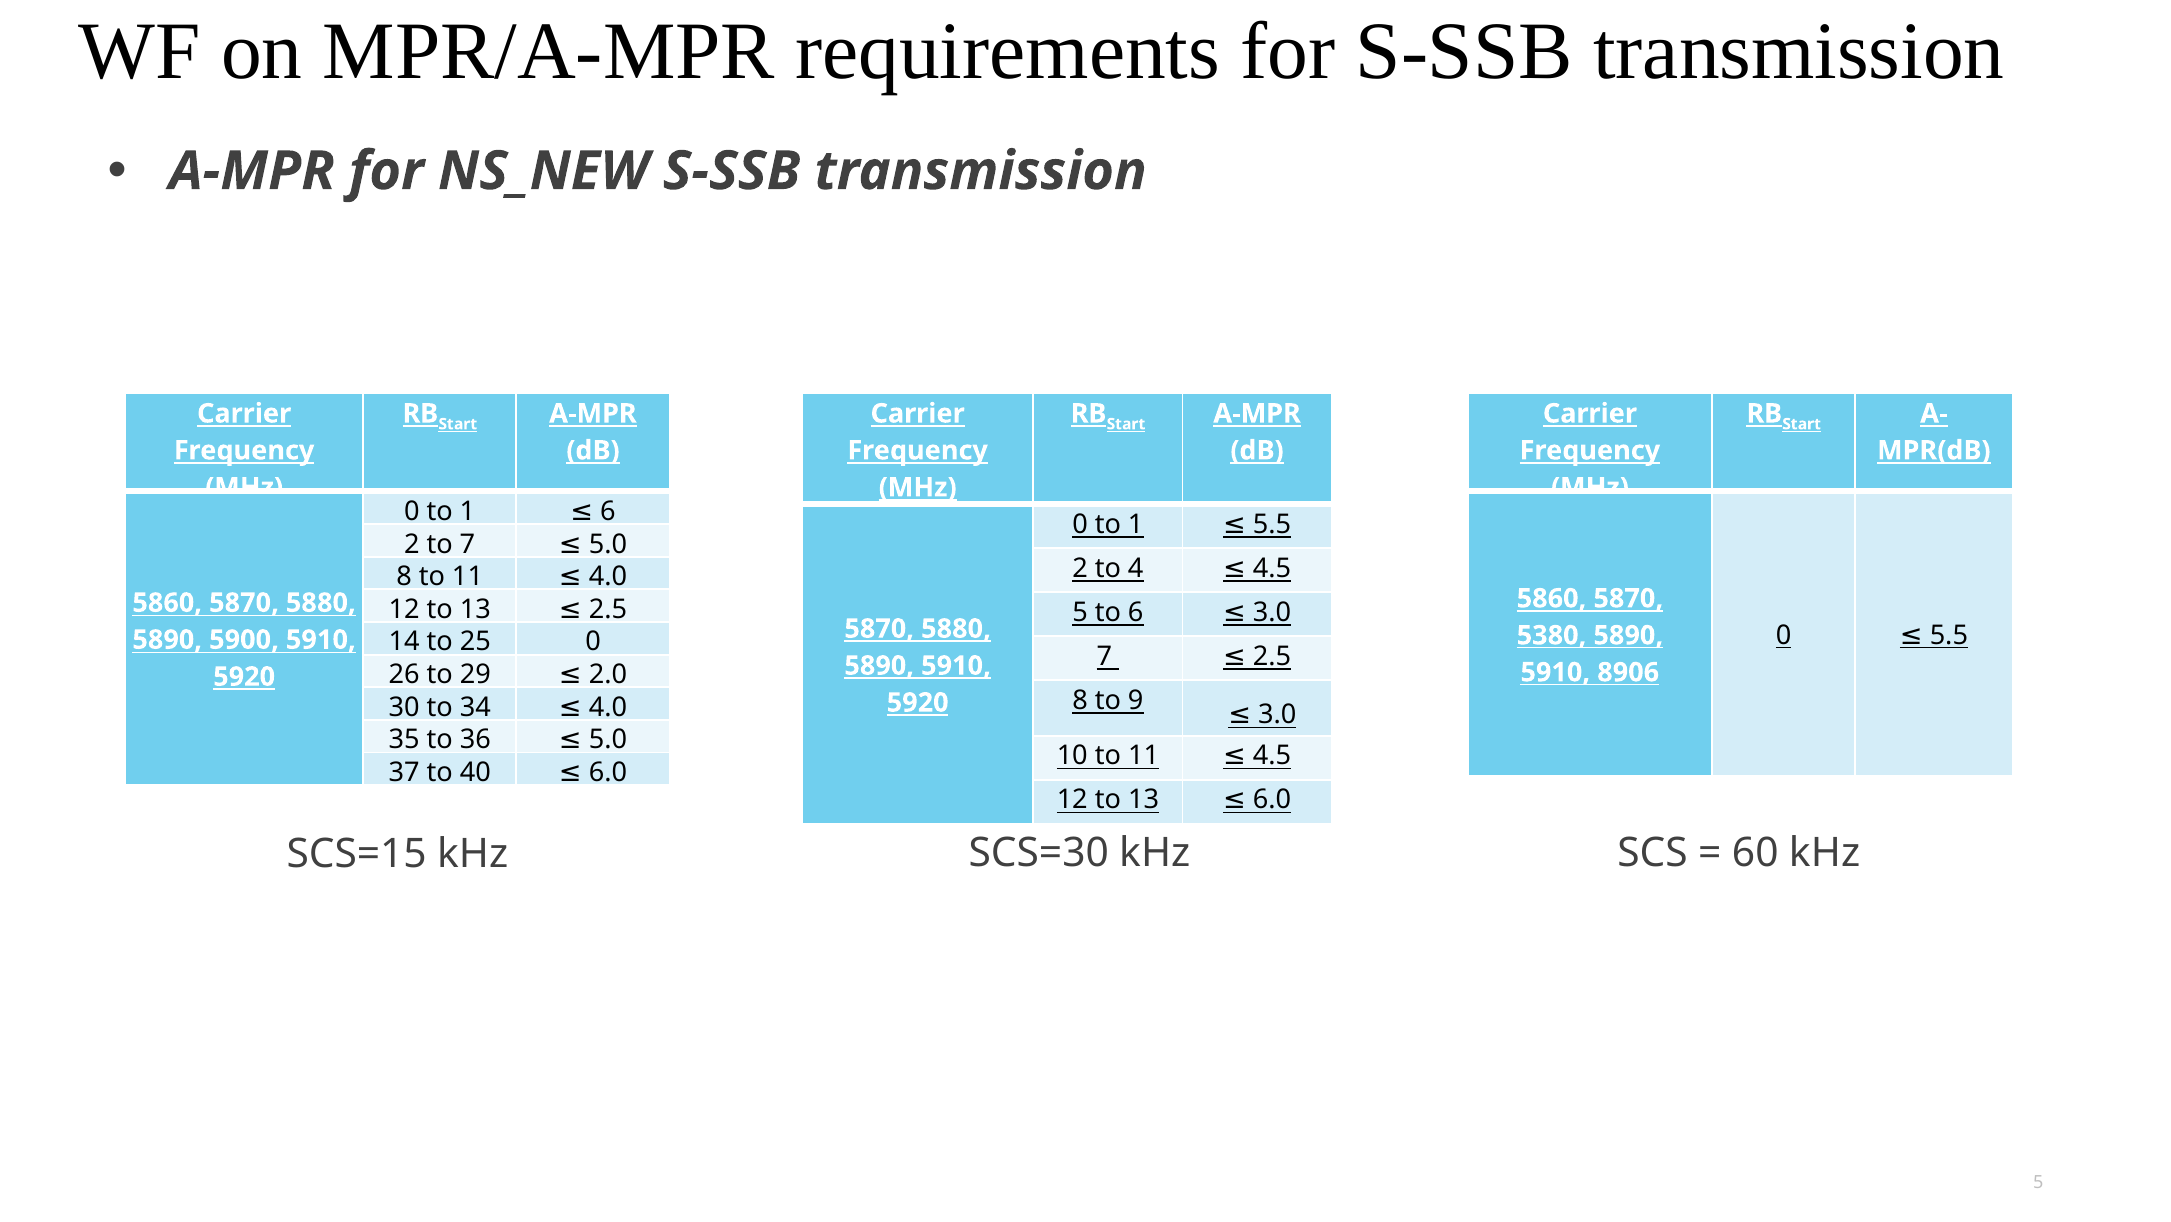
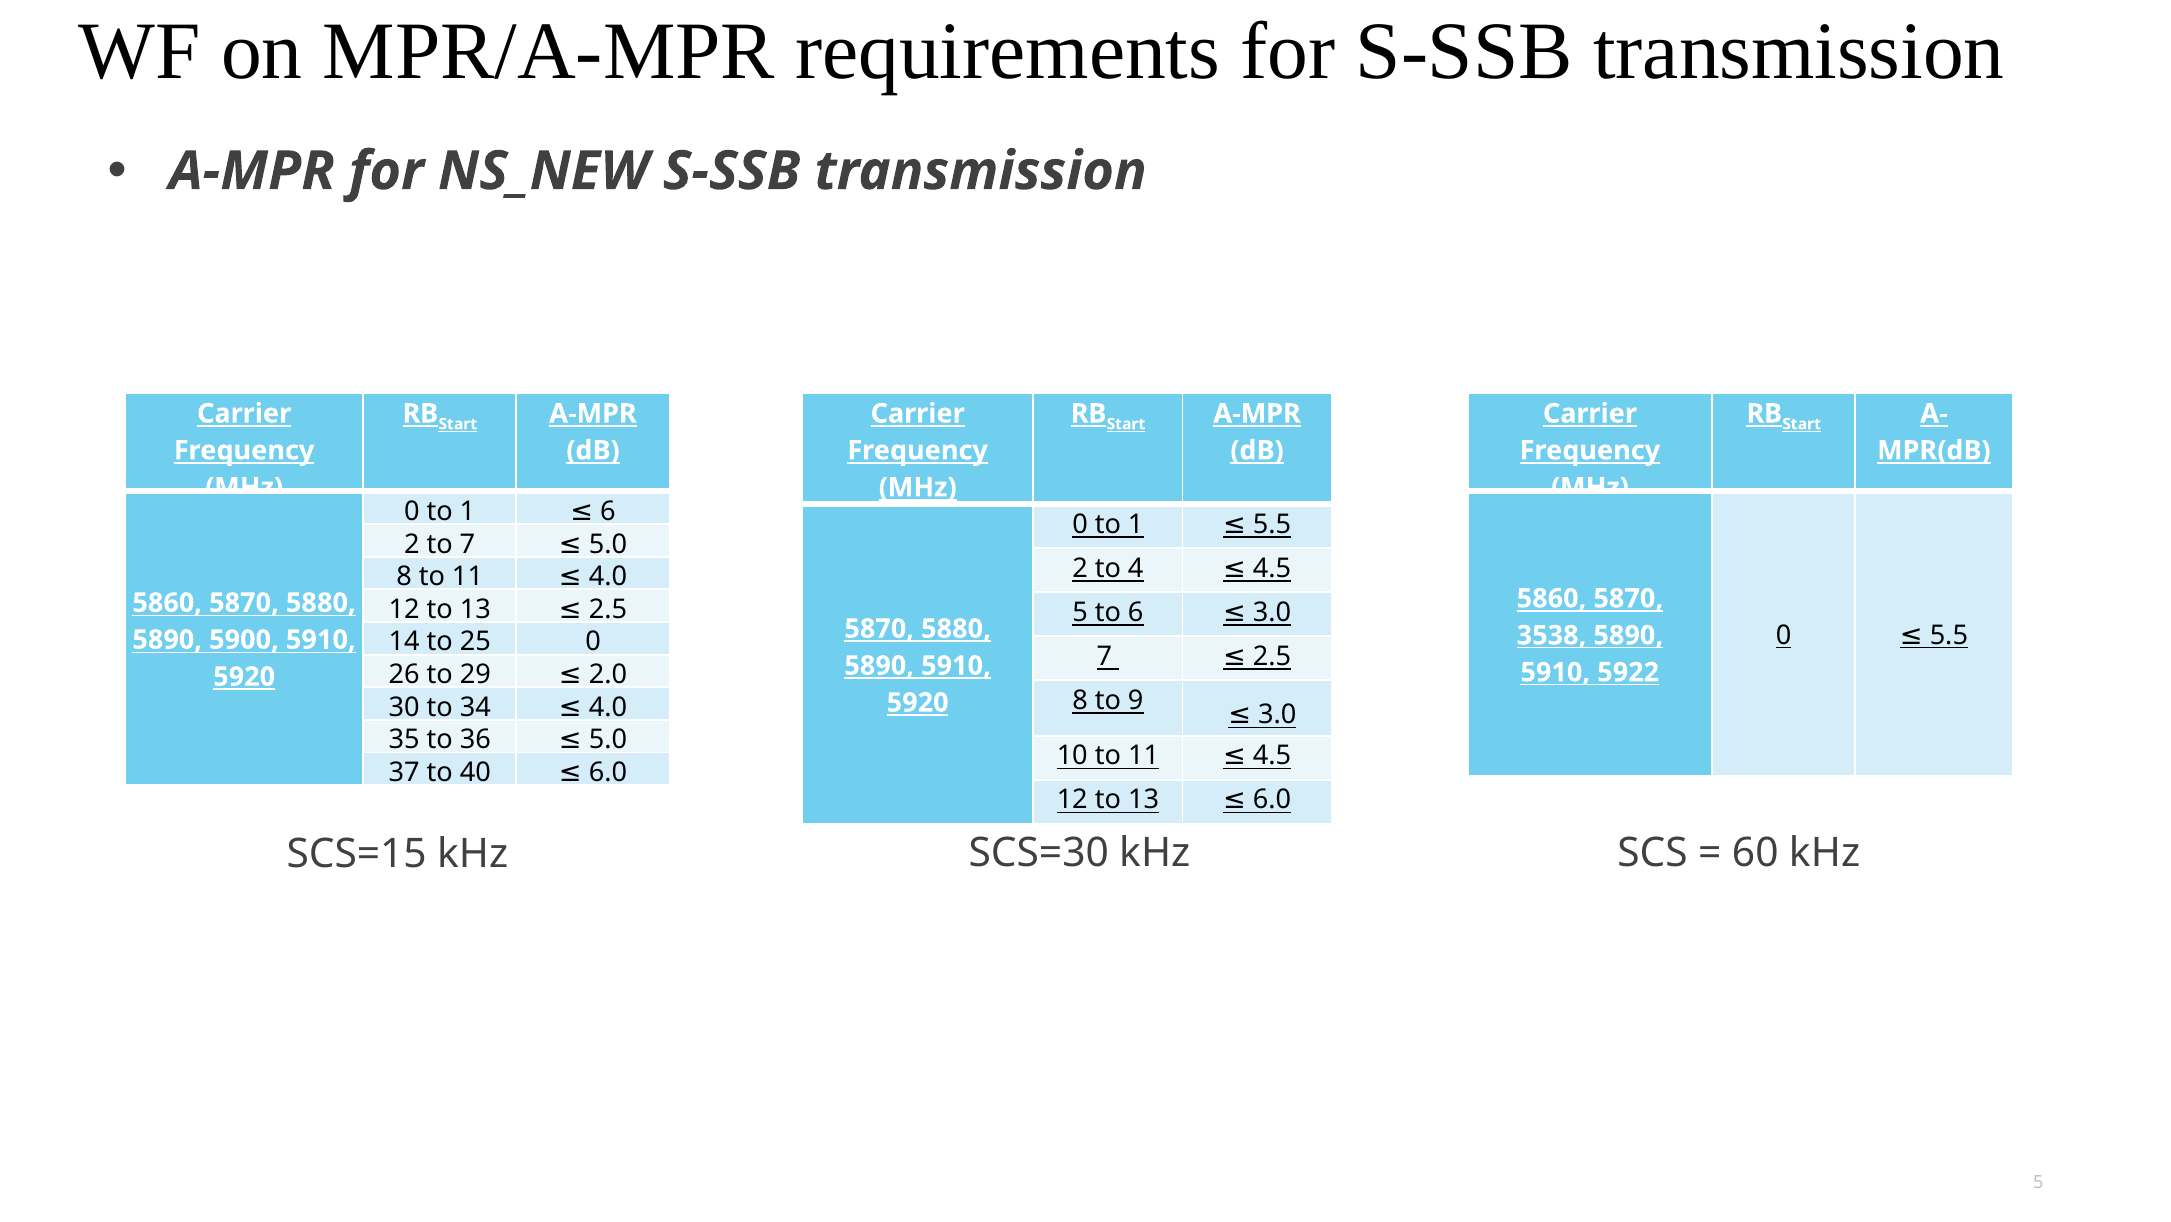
5380: 5380 -> 3538 (1552, 635)
8906: 8906 -> 5922 (1628, 672)
